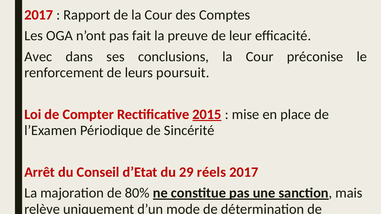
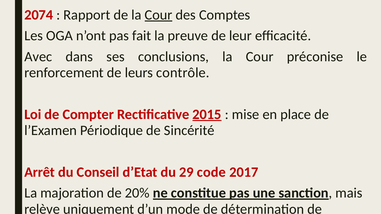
2017: 2017 -> 2074 (39, 15)
Cour underline: none -> present (159, 15)
poursuit: poursuit -> contrôle (183, 73)
réels: réels -> code (211, 172)
80%: 80% -> 20% (137, 193)
